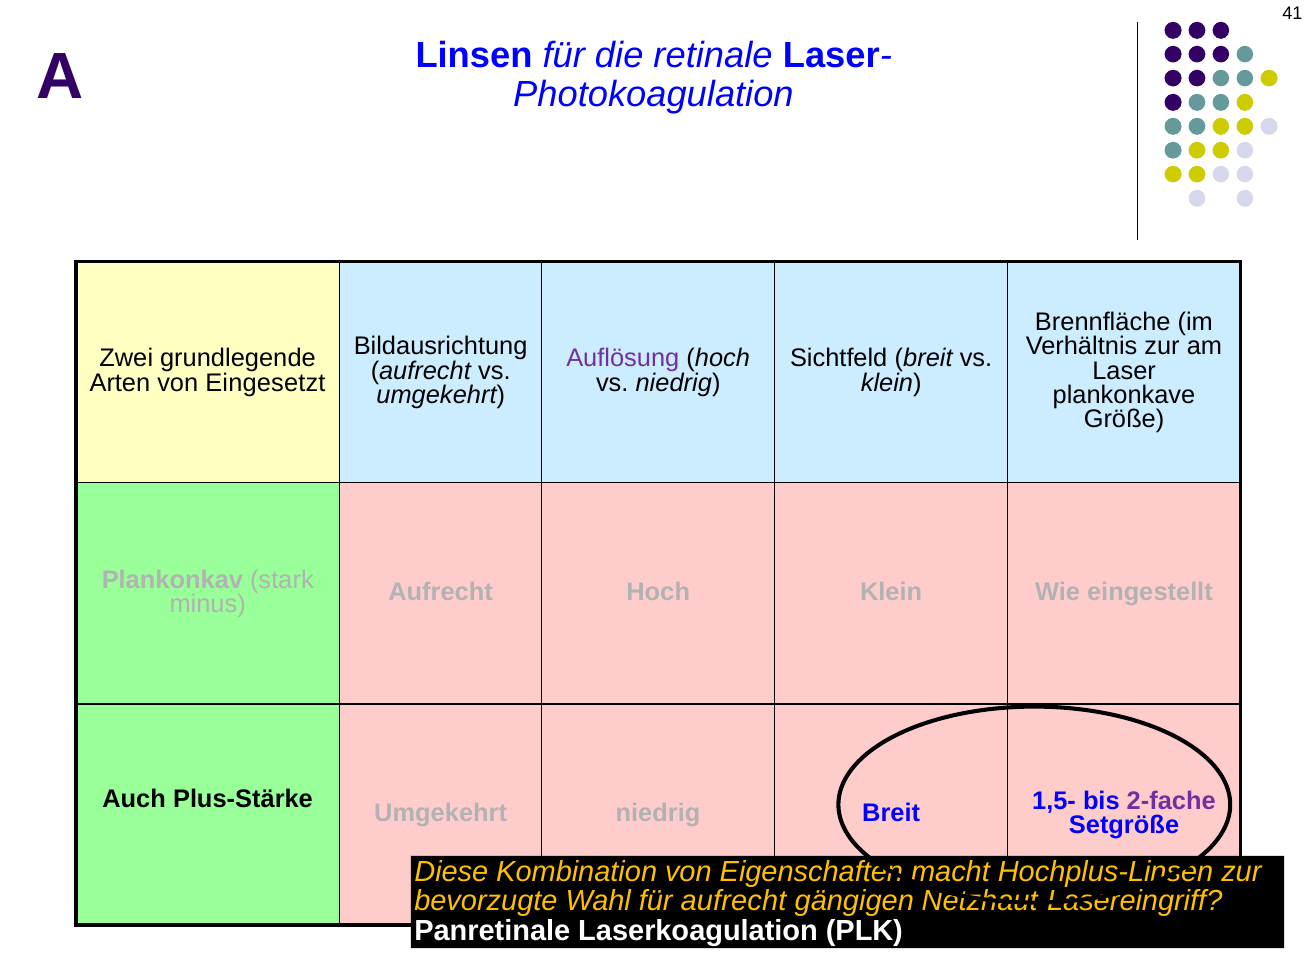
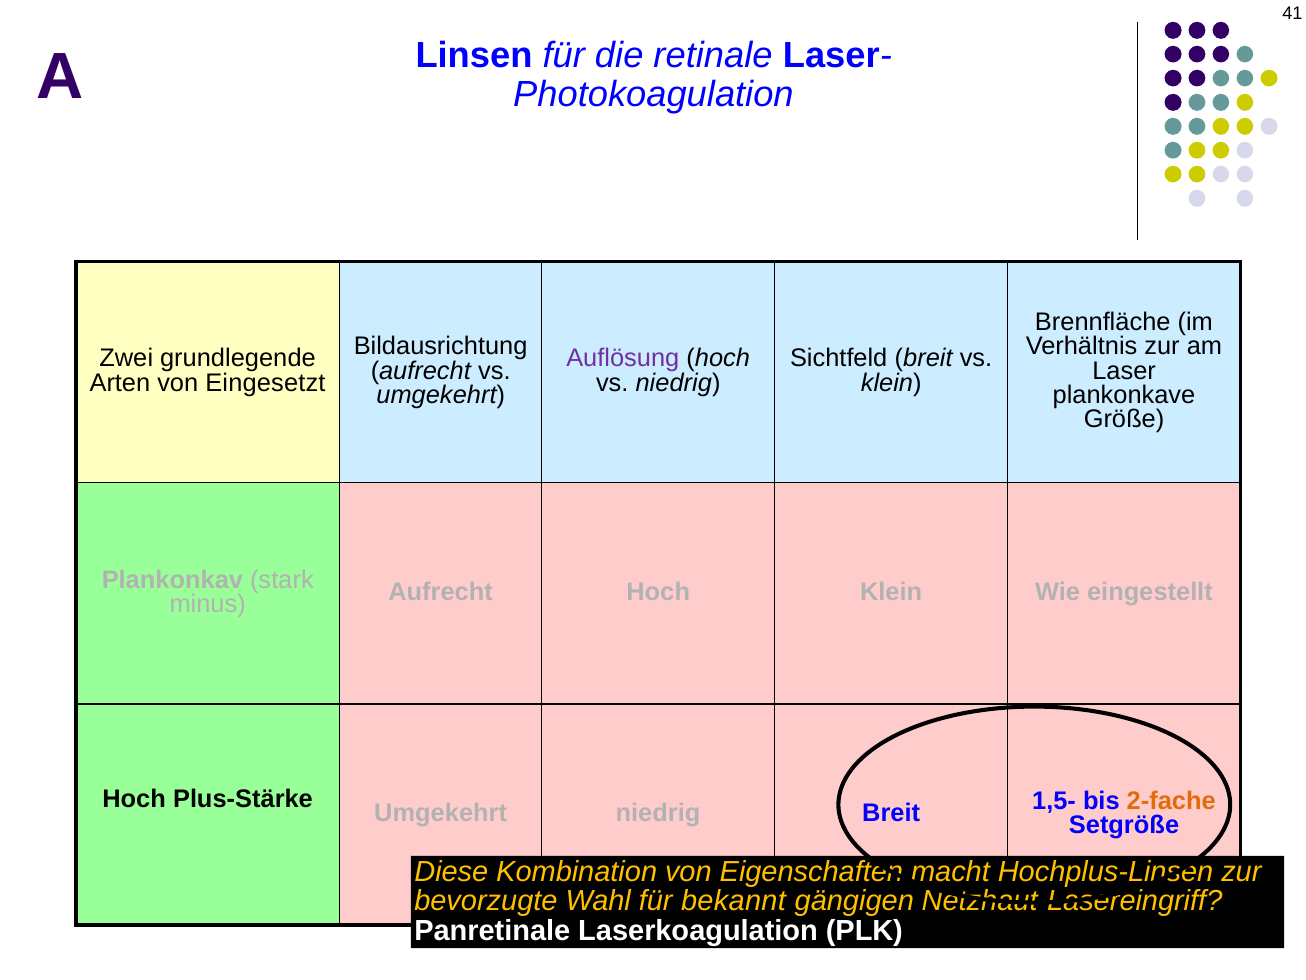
Auch: Auch -> Hoch (134, 798)
2-fache colour: purple -> orange (1171, 801)
für aufrecht: aufrecht -> bekannt (733, 901)
